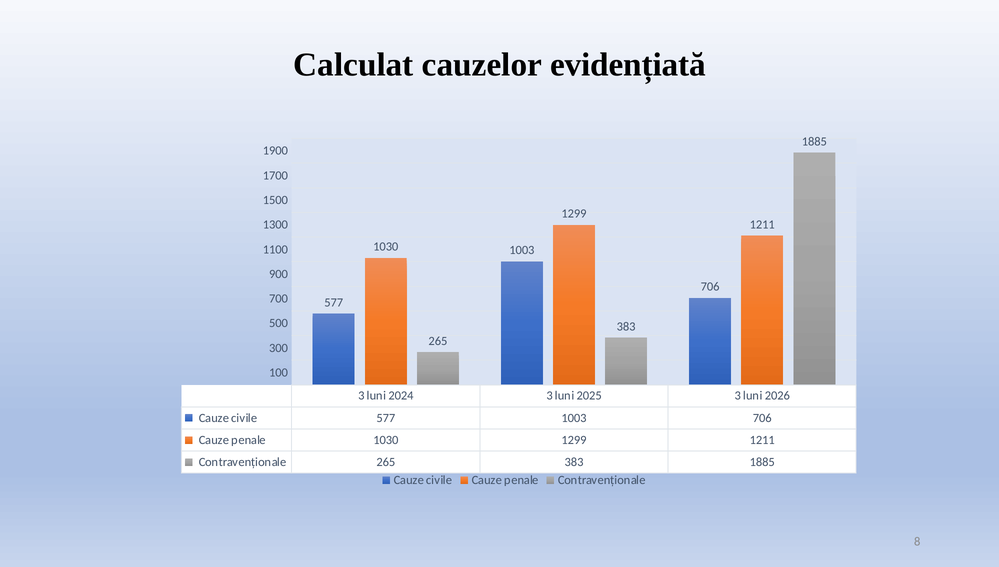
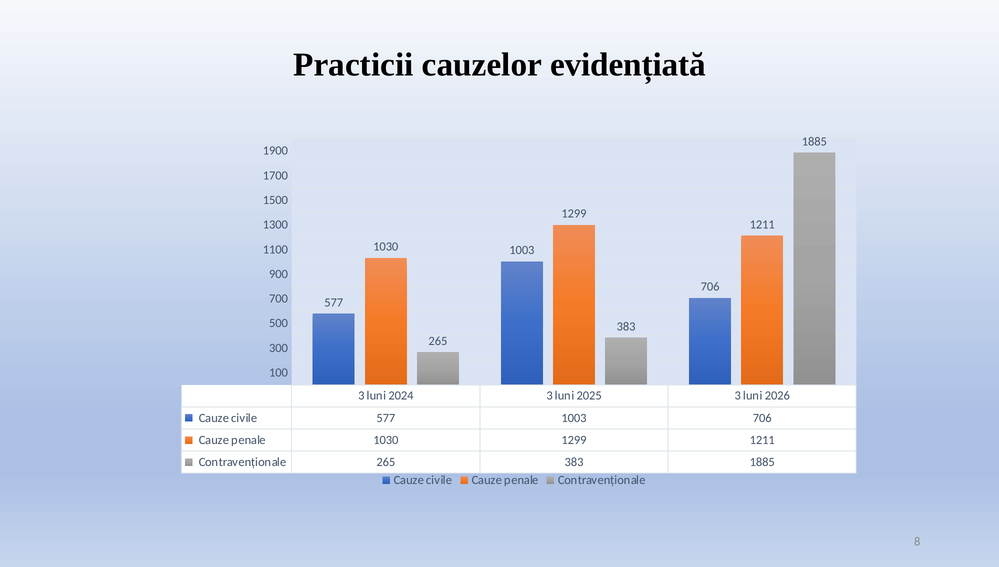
Calculat: Calculat -> Practicii (353, 65)
